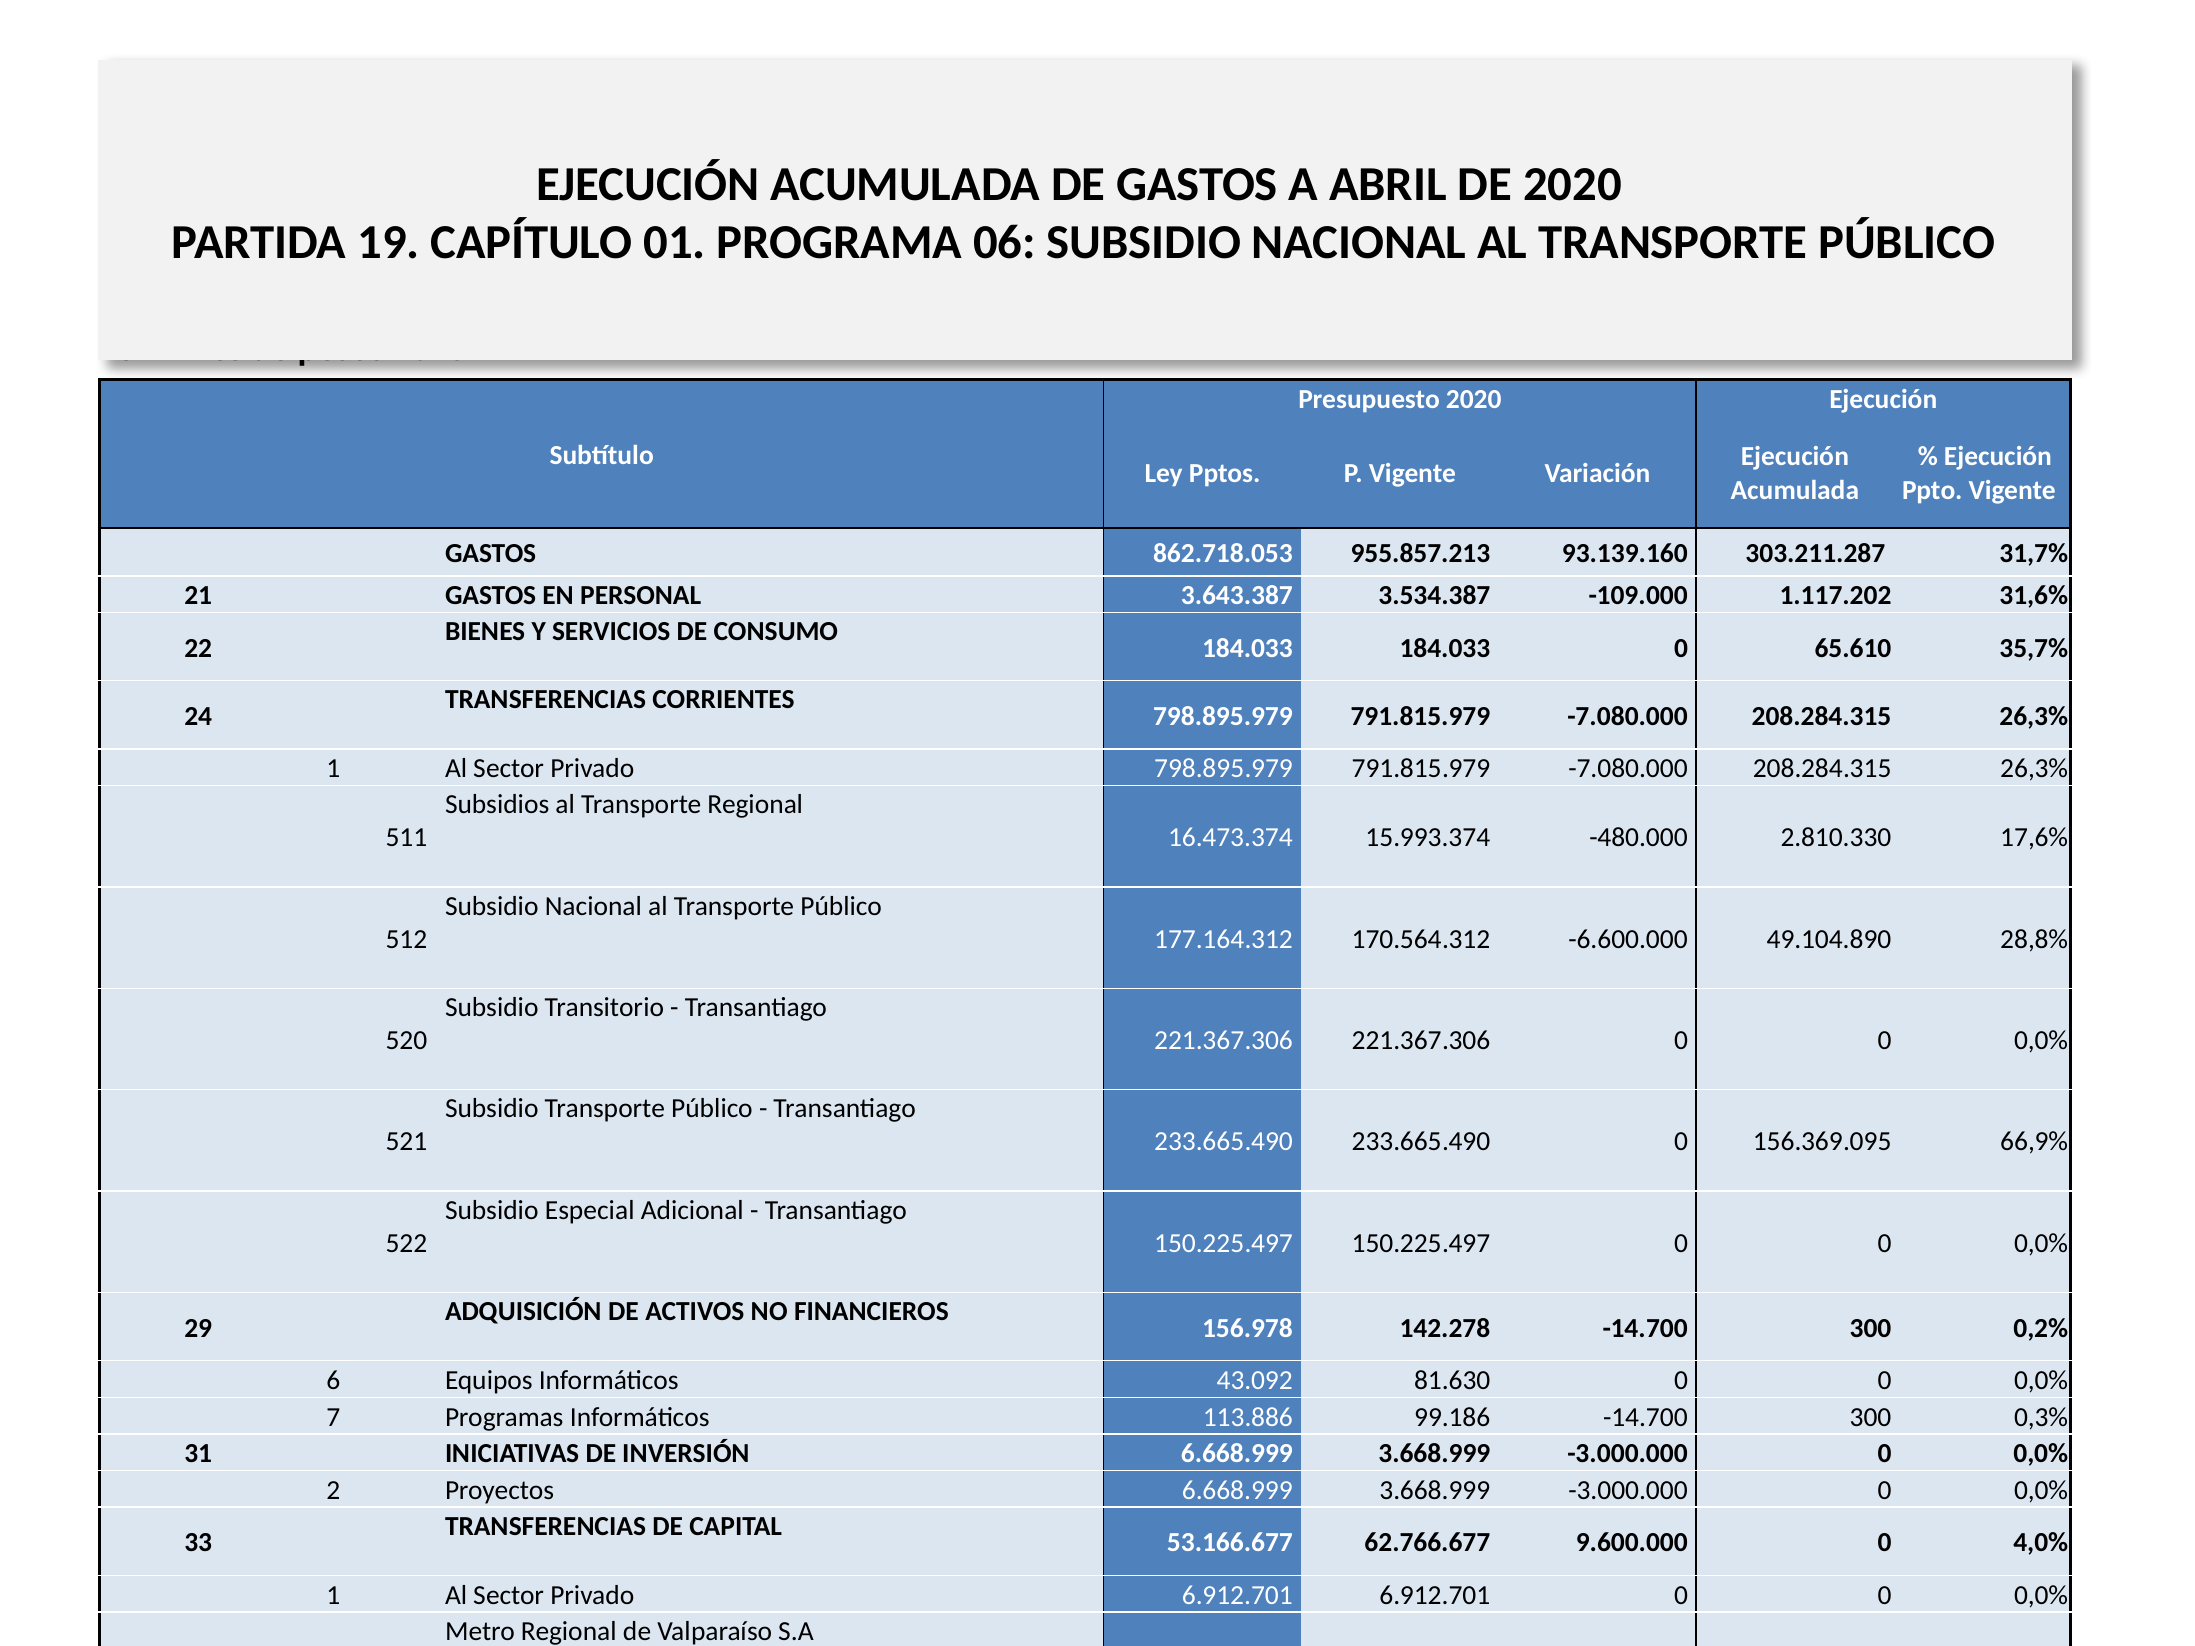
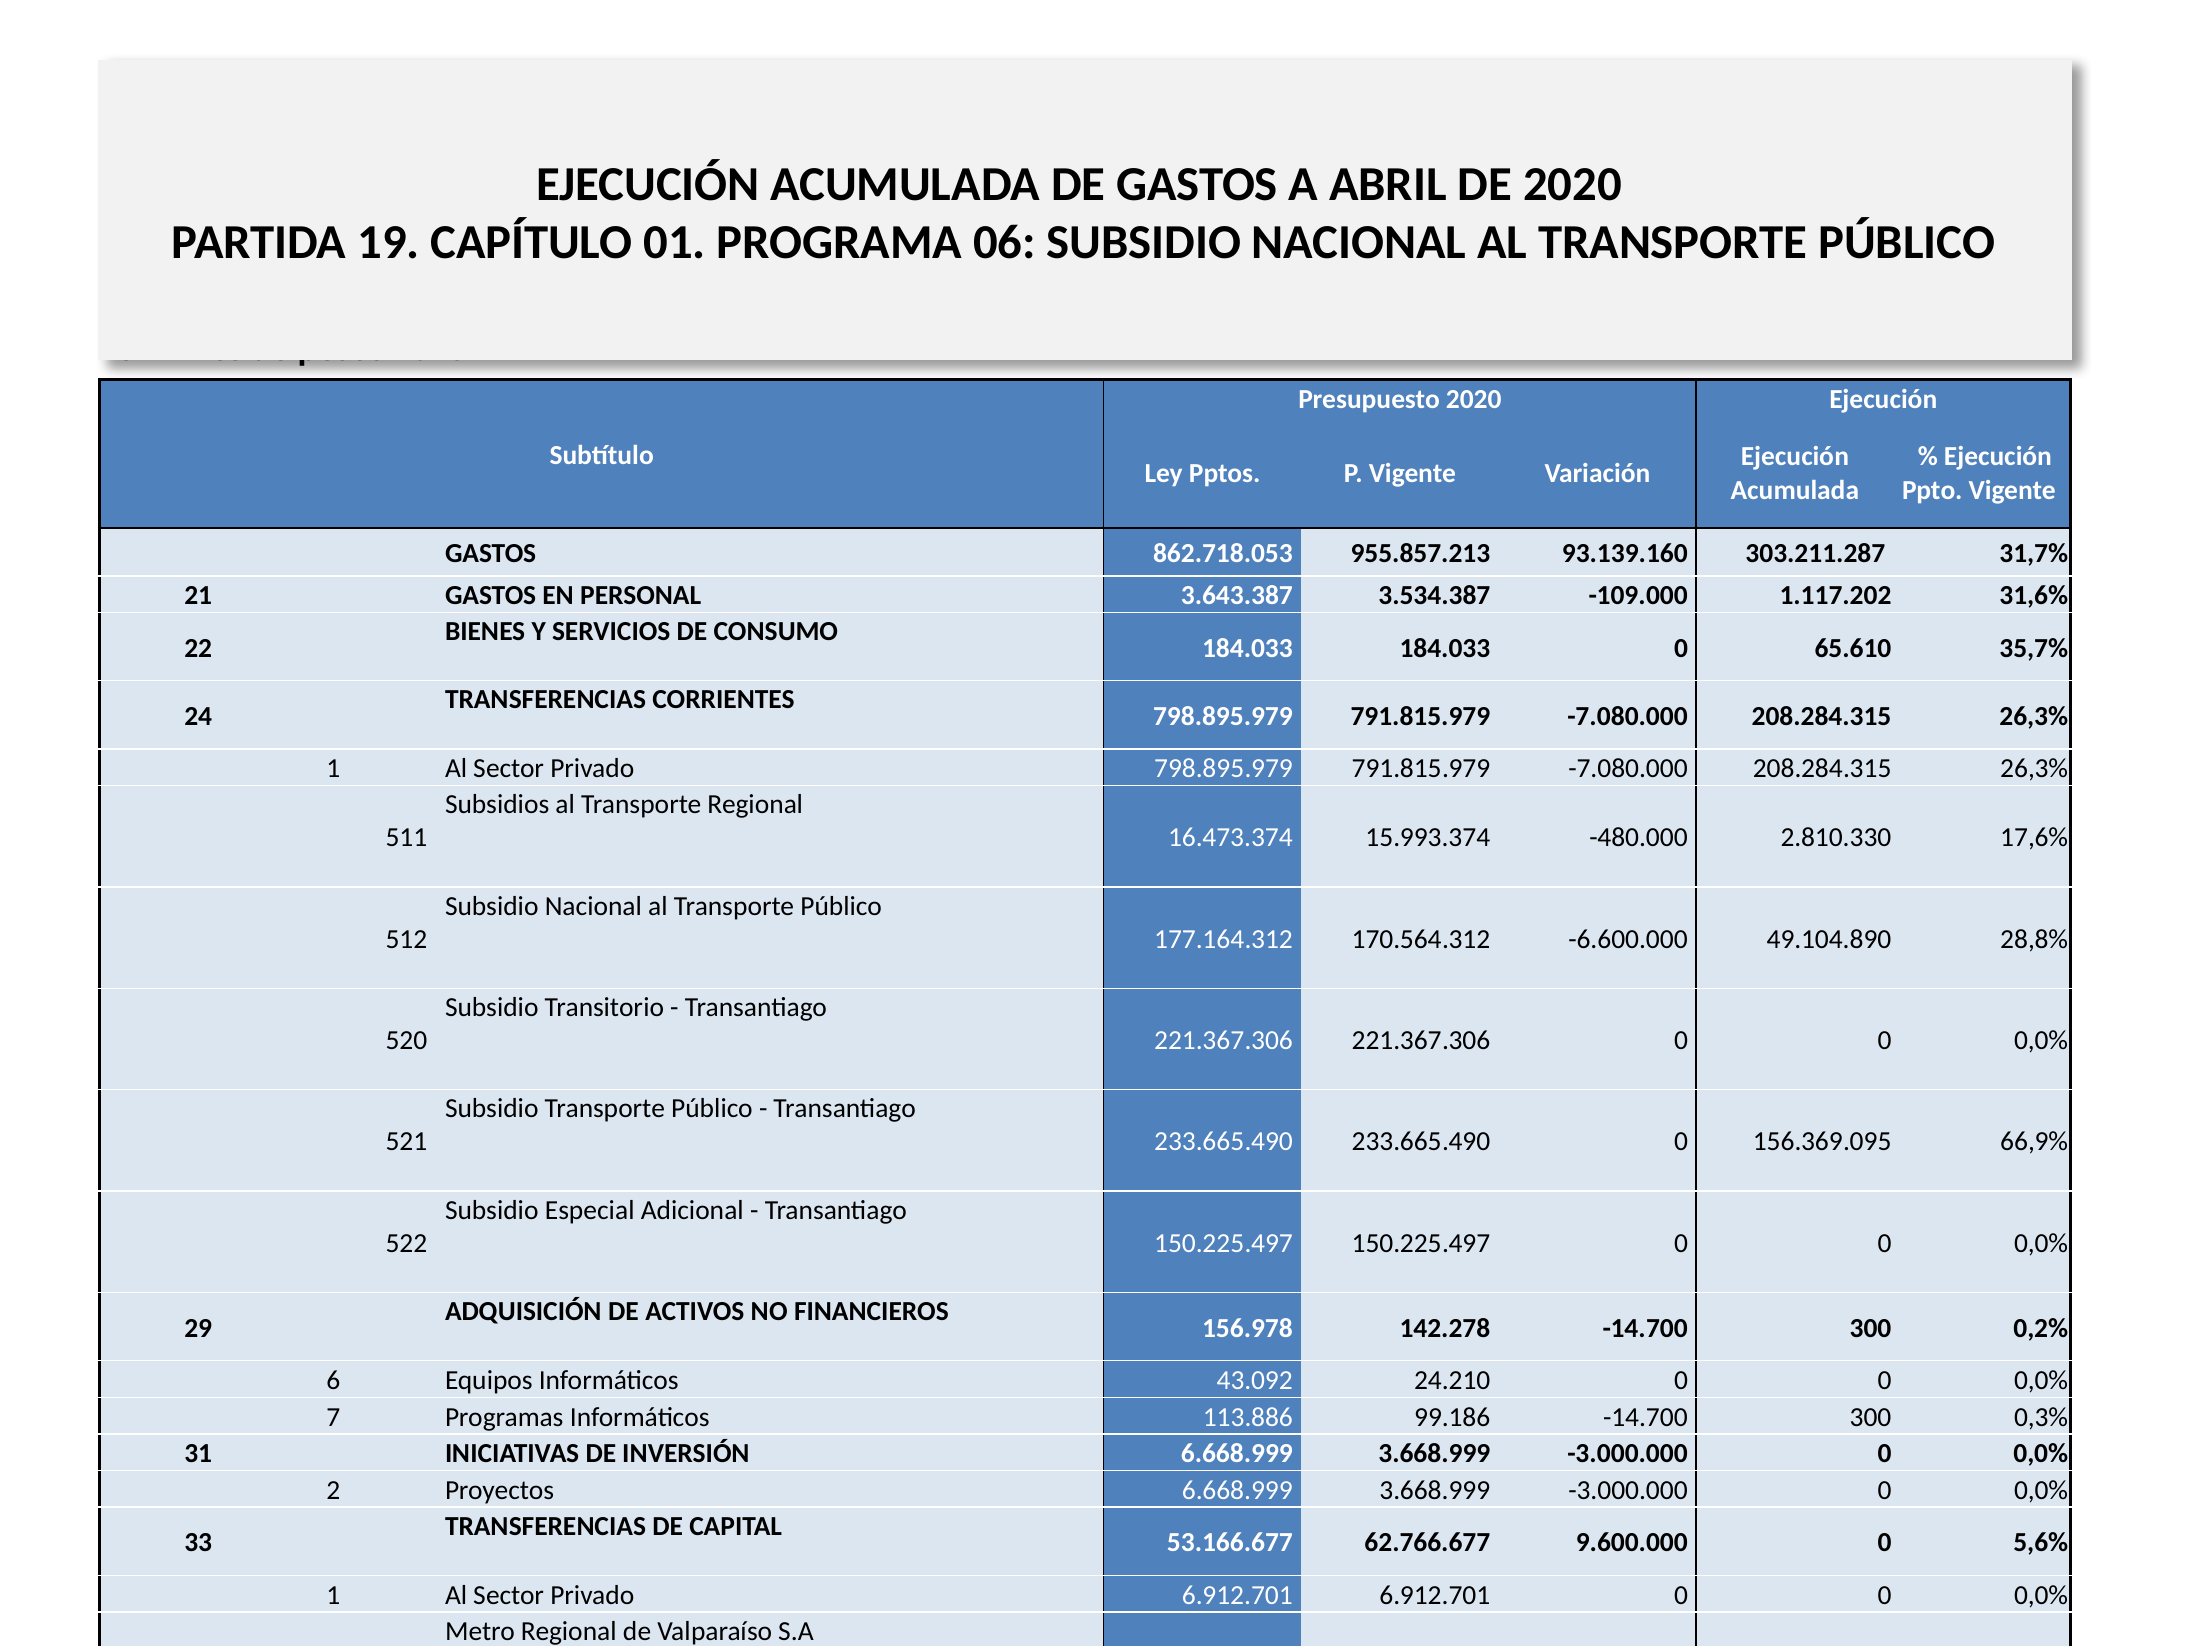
81.630: 81.630 -> 24.210 (1452, 1381)
4,0%: 4,0% -> 5,6% (2041, 1543)
